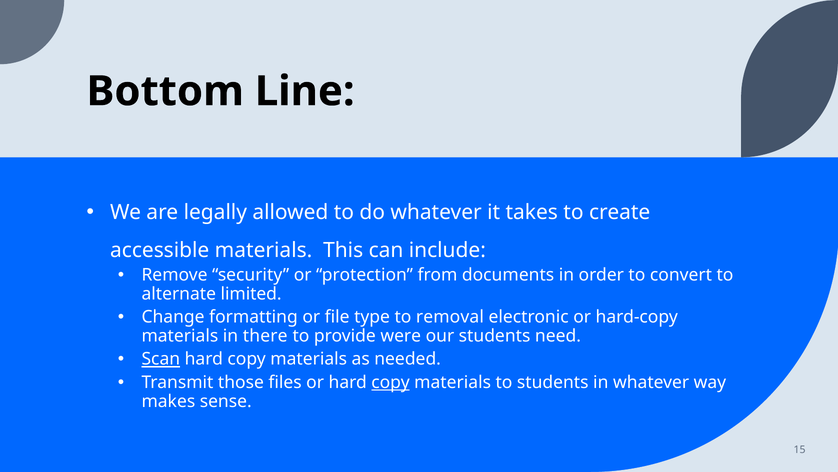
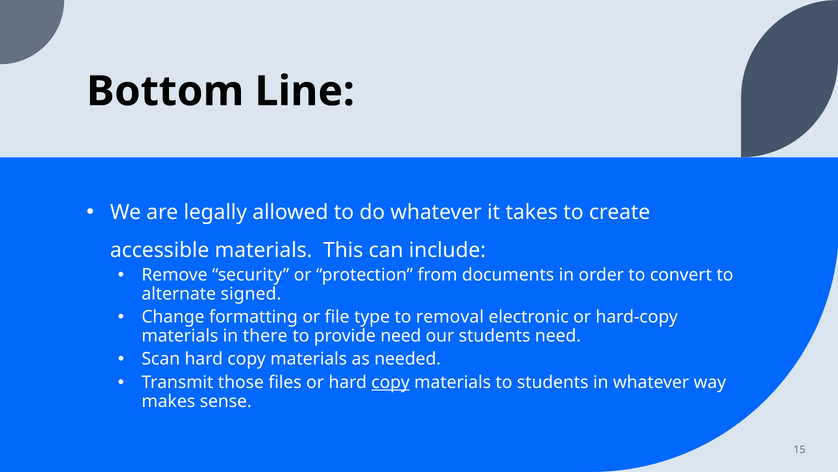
limited: limited -> signed (251, 293)
provide were: were -> need (401, 336)
Scan underline: present -> none (161, 359)
